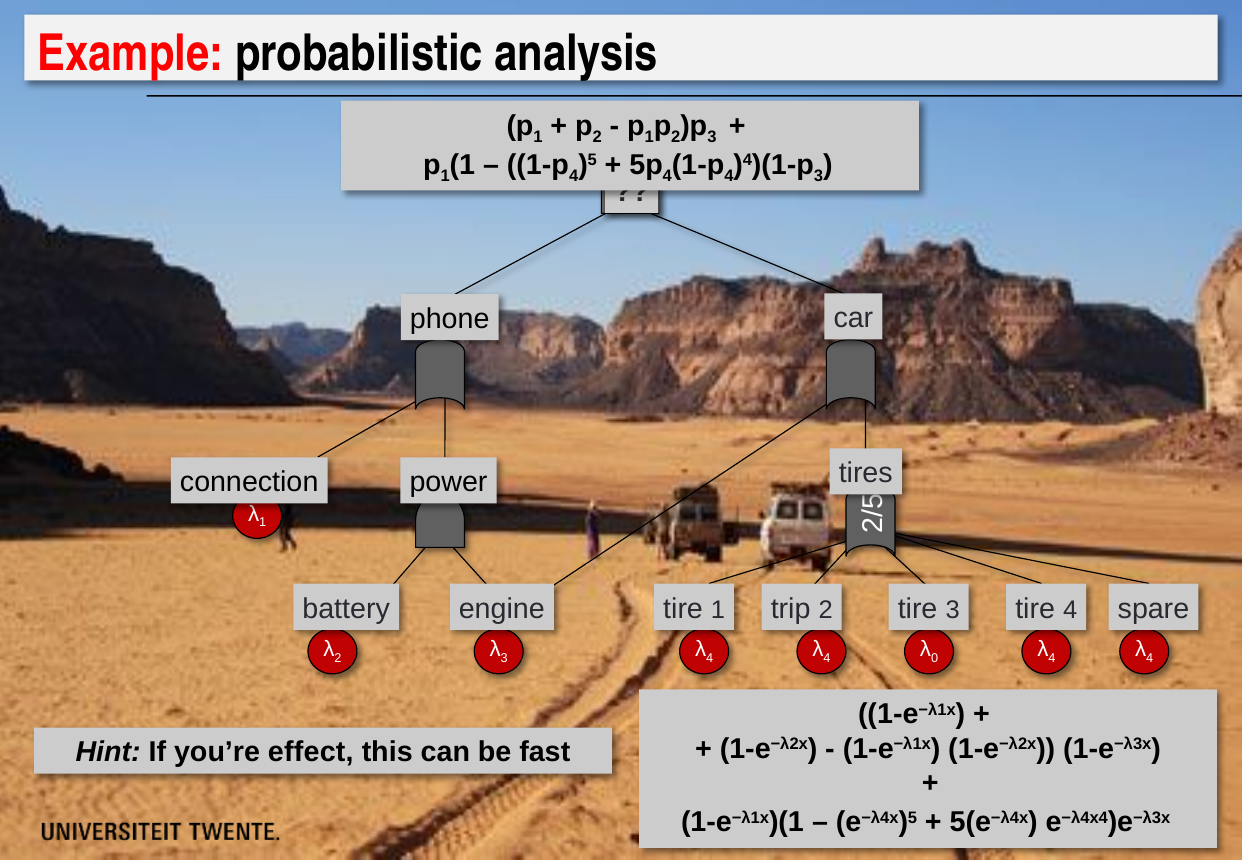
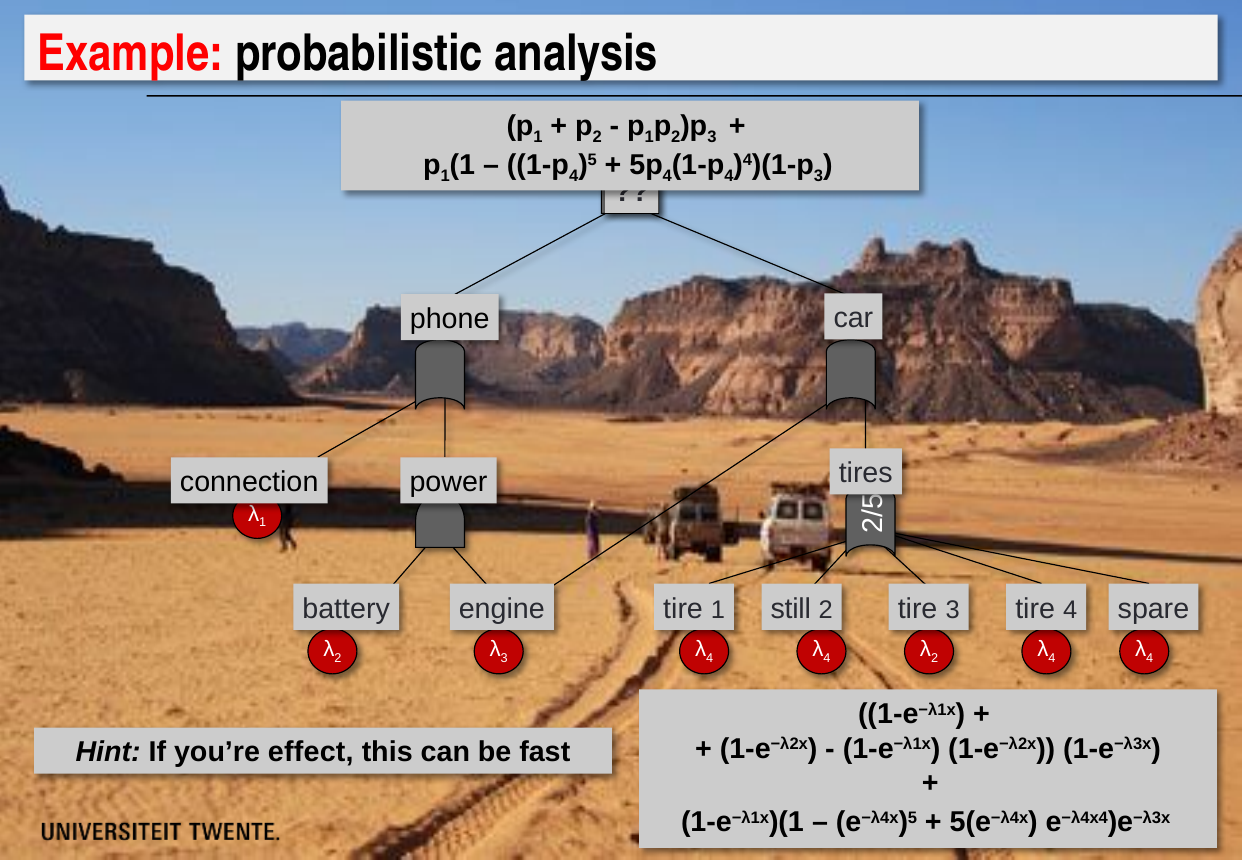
trip: trip -> still (791, 609)
0: 0 -> 2 (935, 658)
